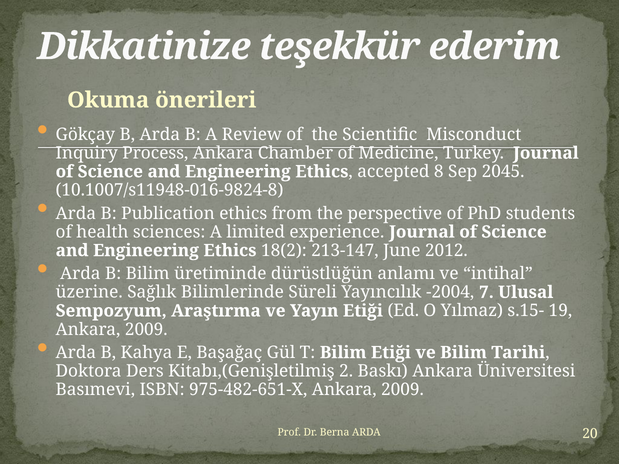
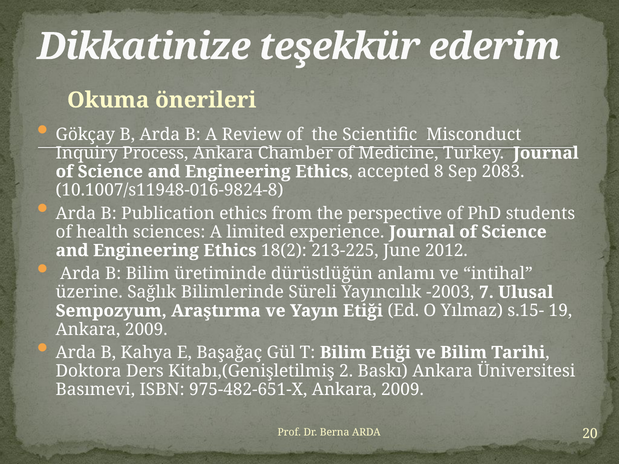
2045: 2045 -> 2083 (503, 172)
213-147: 213-147 -> 213-225 (345, 251)
-2004: -2004 -> -2003 (450, 292)
